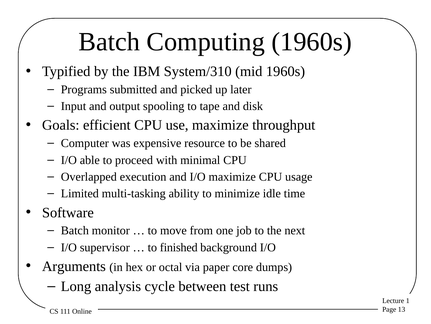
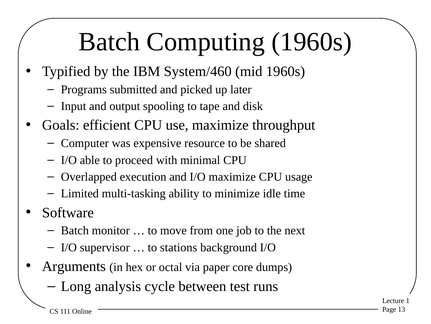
System/310: System/310 -> System/460 (198, 71)
finished: finished -> stations (179, 247)
